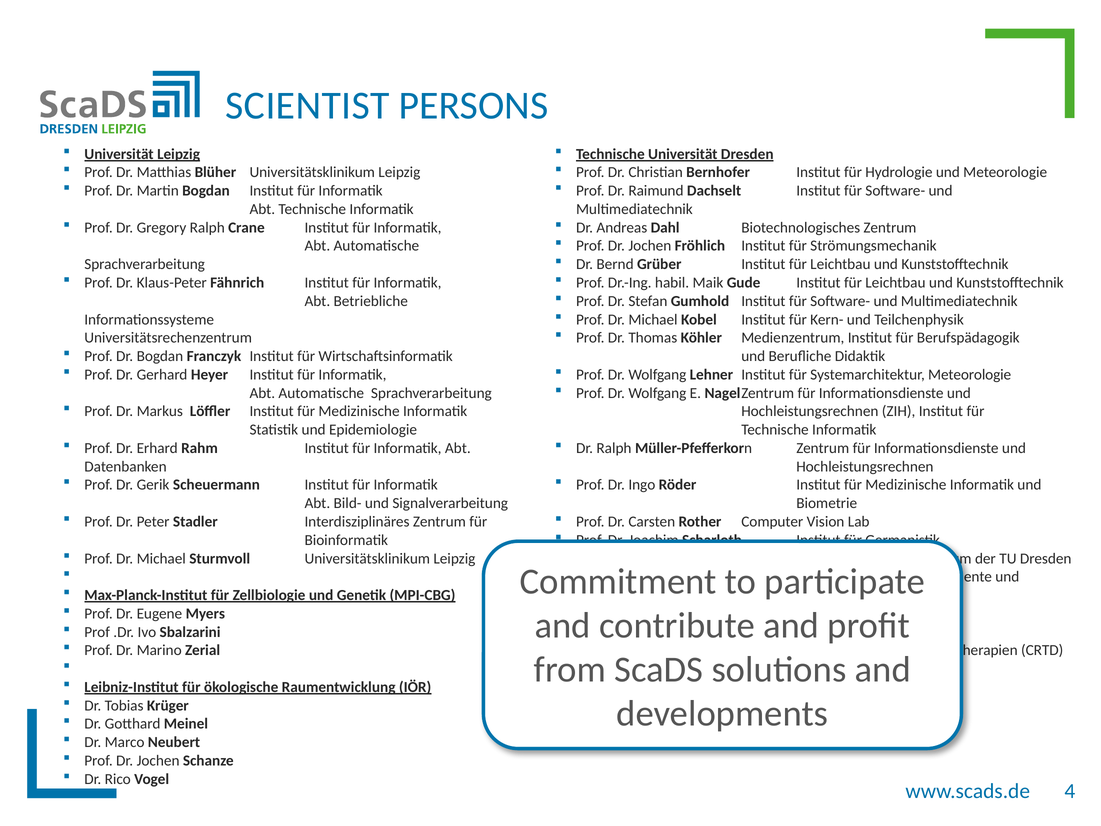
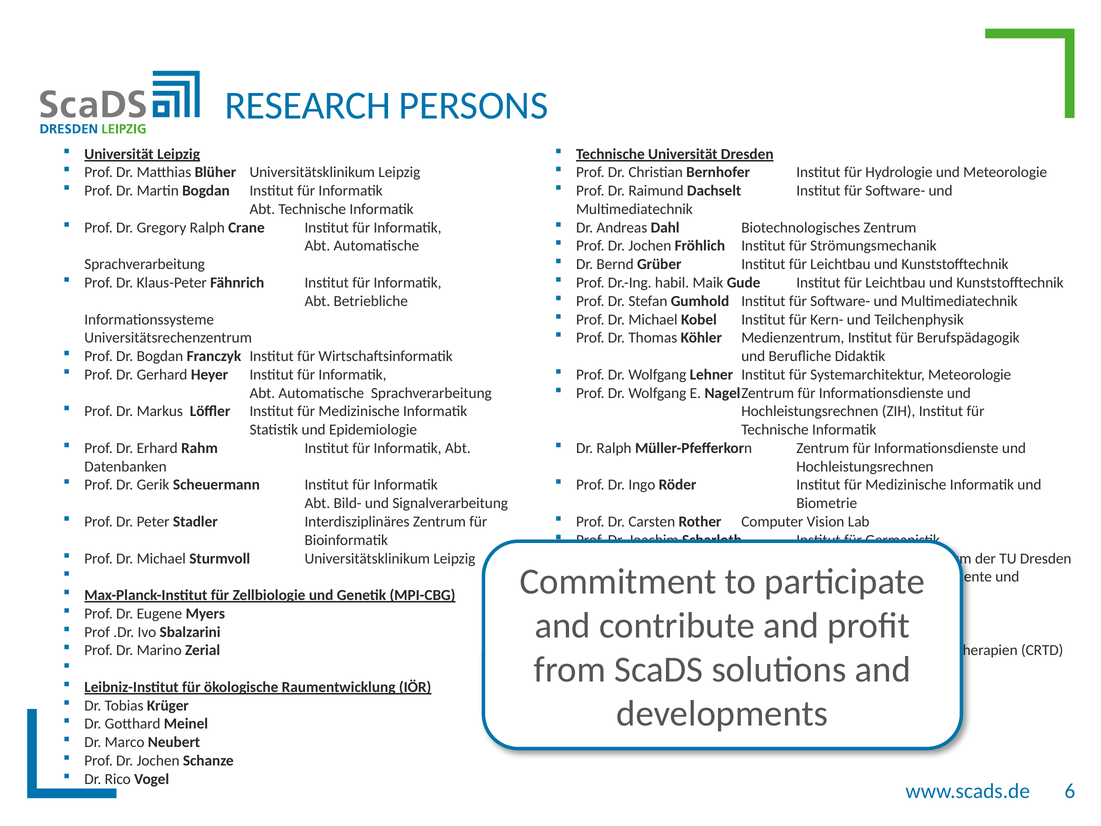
SCIENTIST: SCIENTIST -> RESEARCH (308, 105)
4: 4 -> 6 (1070, 791)
